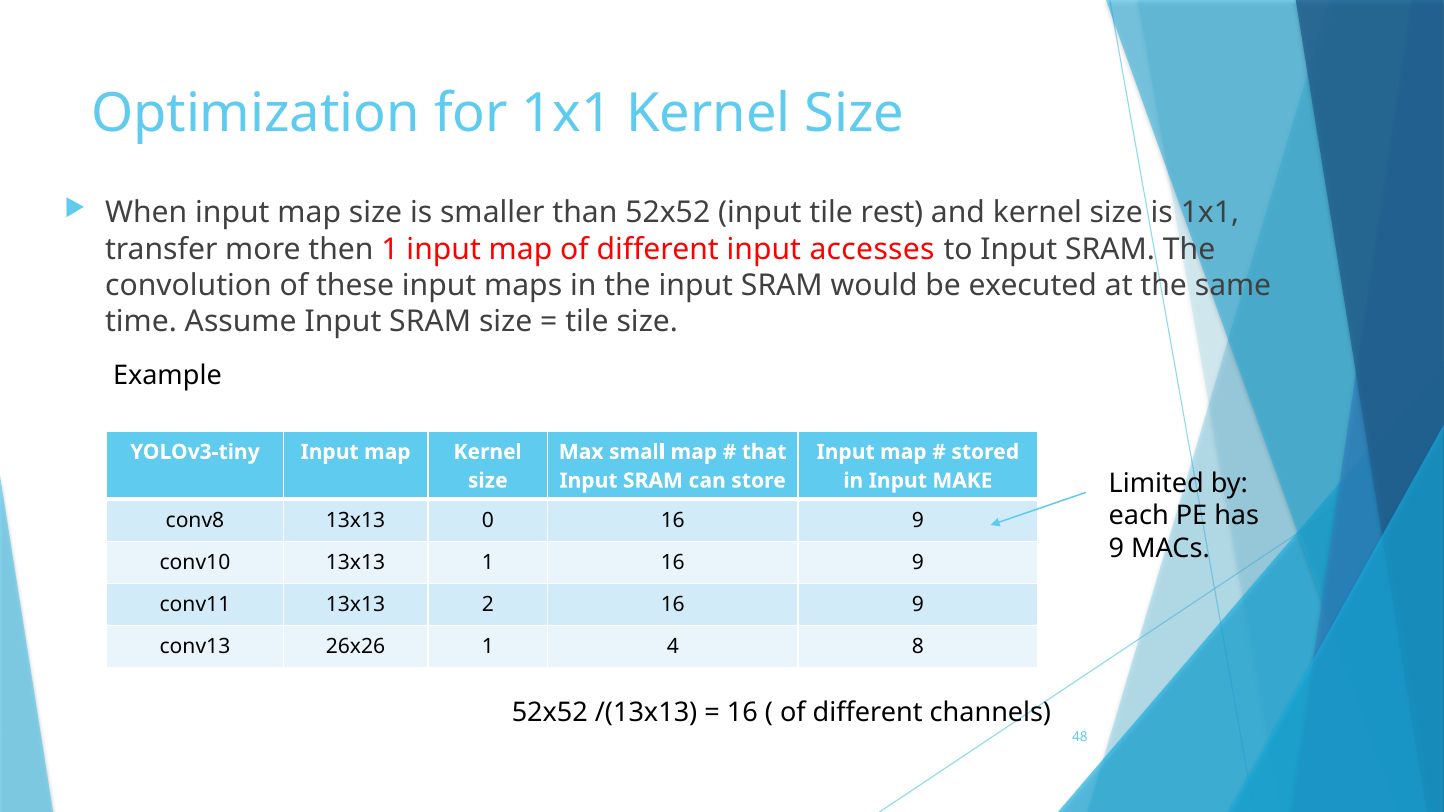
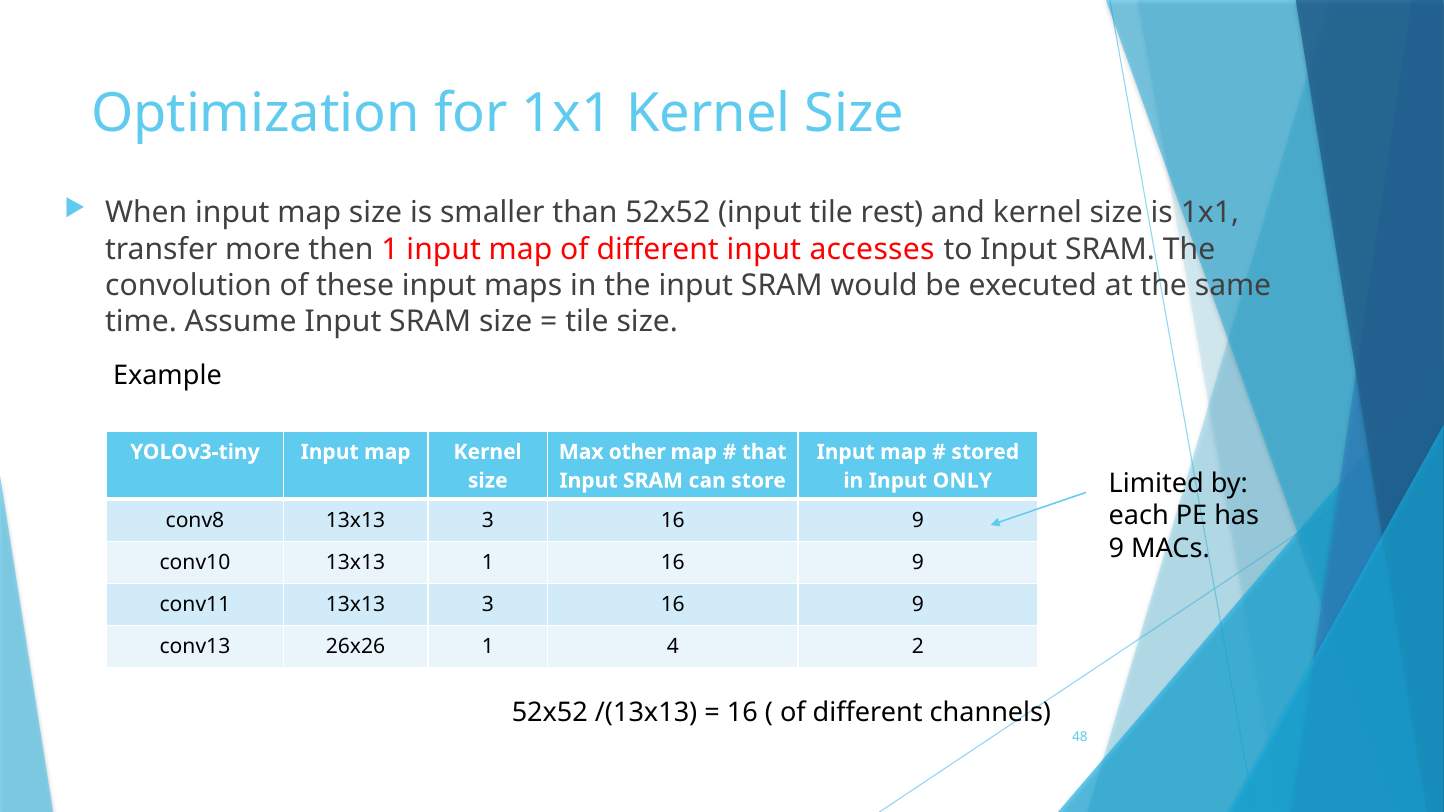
small: small -> other (637, 452)
MAKE: MAKE -> ONLY (962, 481)
conv8 13x13 0: 0 -> 3 (488, 520)
conv11 13x13 2: 2 -> 3 (488, 605)
8: 8 -> 2 (918, 647)
